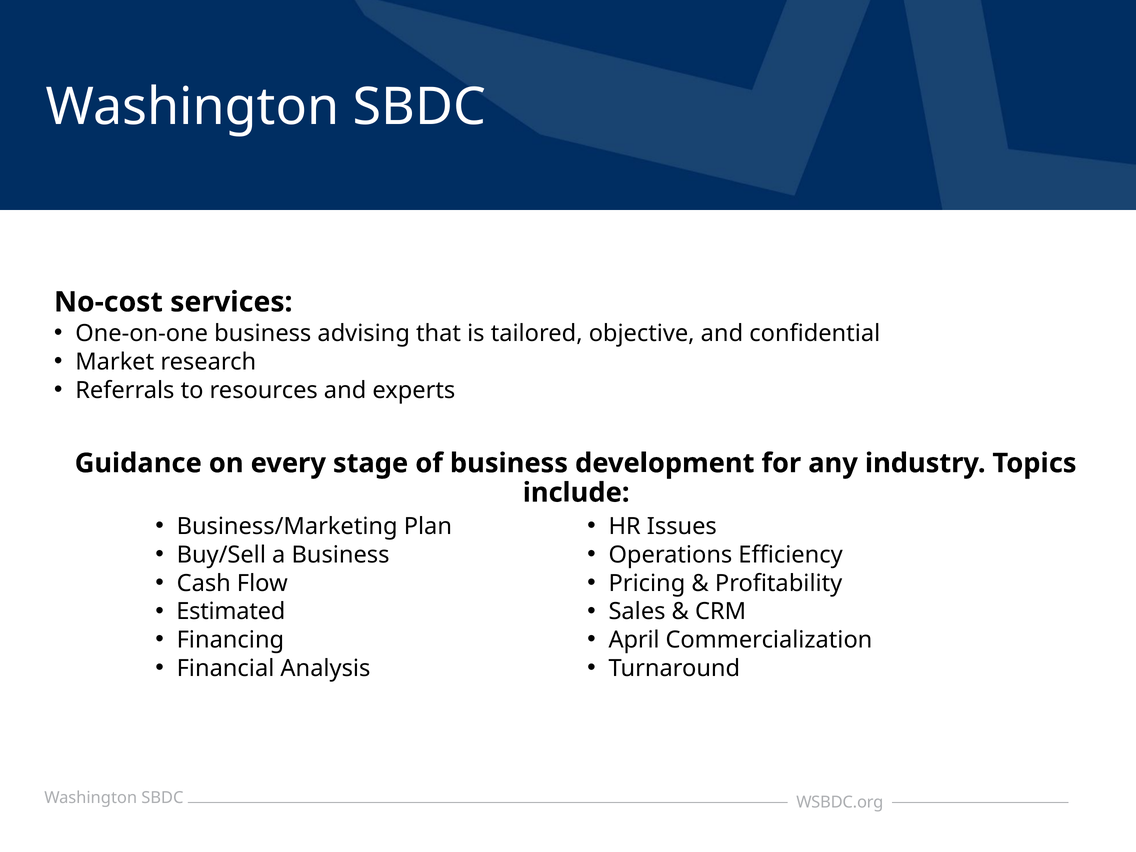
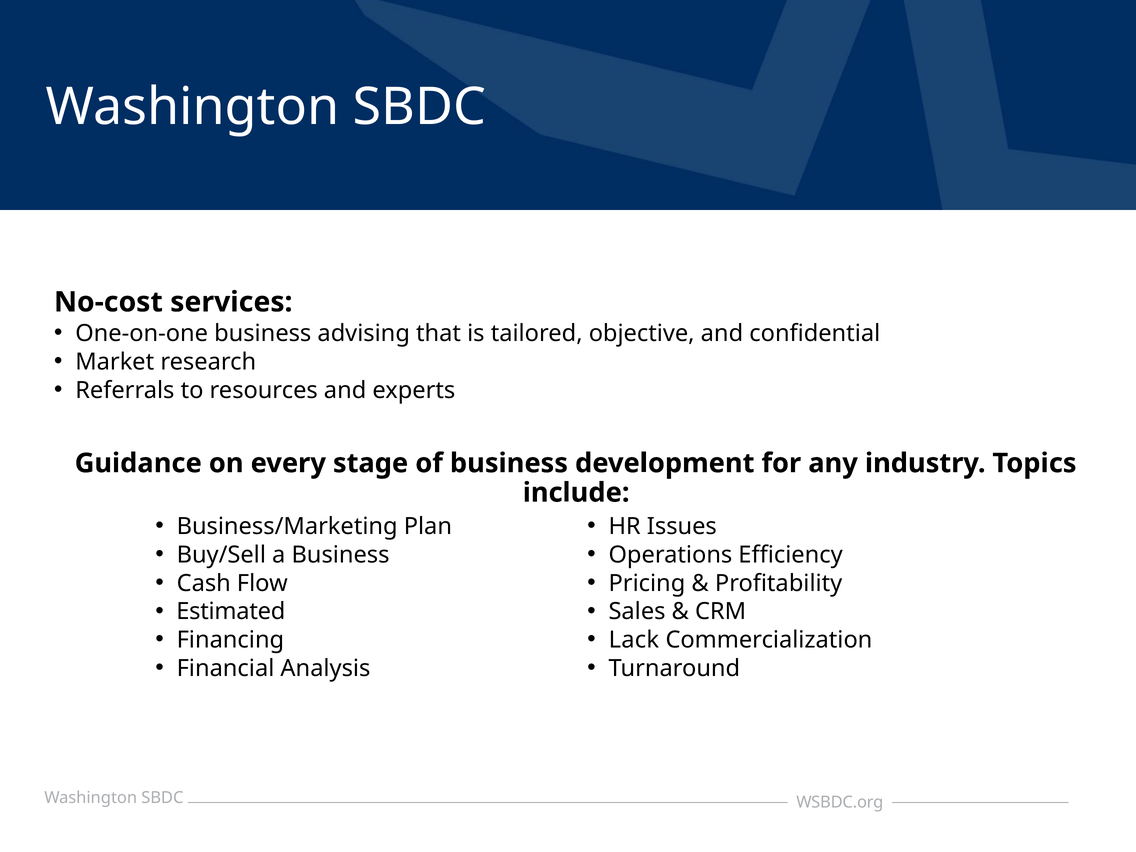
April: April -> Lack (634, 640)
